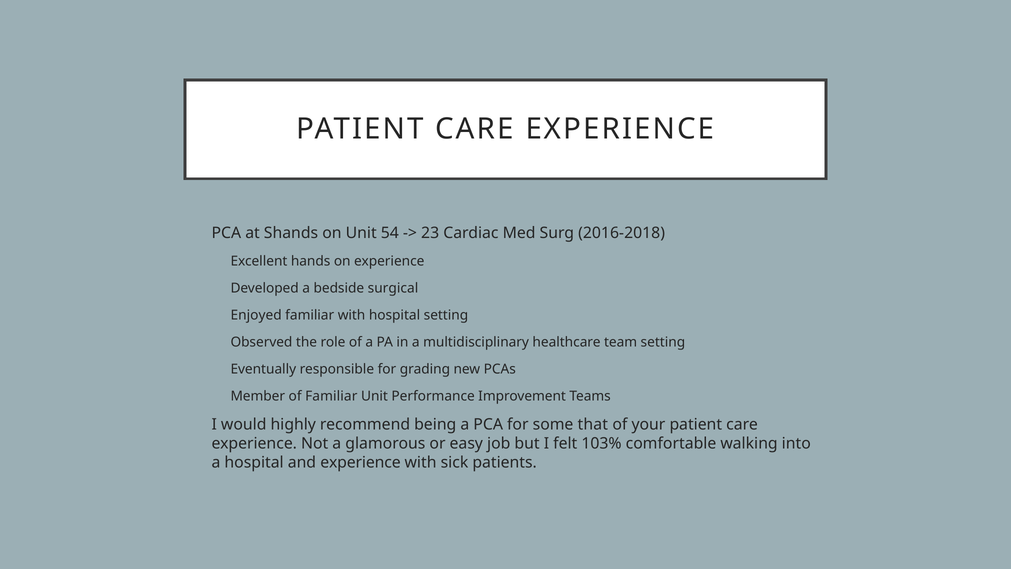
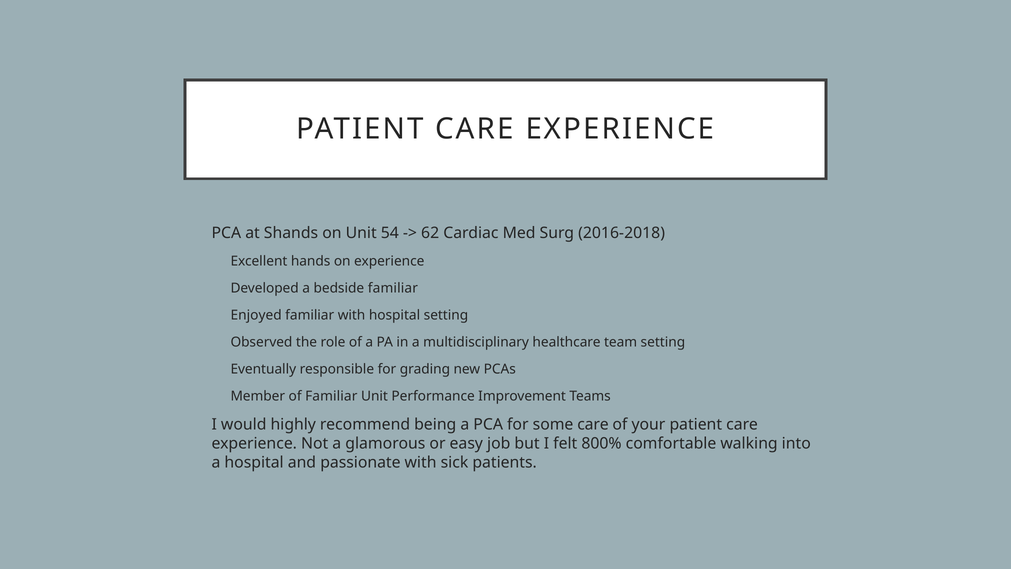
23: 23 -> 62 (430, 233)
bedside surgical: surgical -> familiar (393, 288)
some that: that -> care (593, 425)
103%: 103% -> 800% (601, 443)
and experience: experience -> passionate (360, 462)
